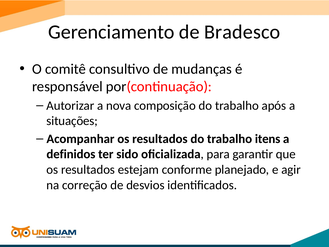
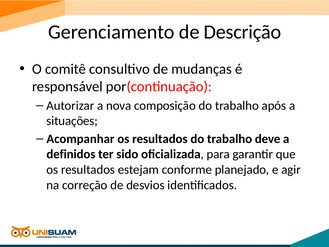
Bradesco: Bradesco -> Descrição (242, 32)
itens: itens -> deve (268, 139)
